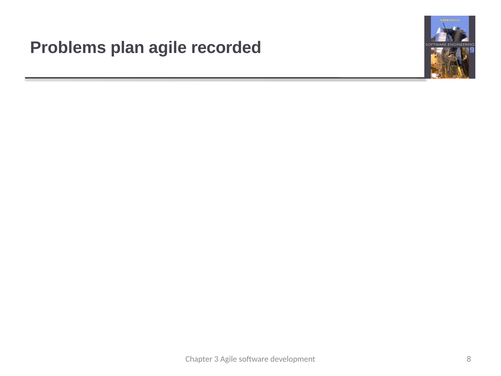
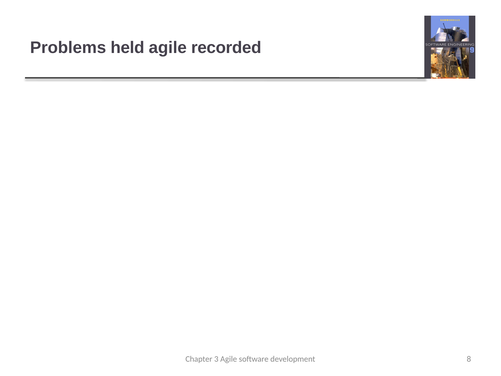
plan: plan -> held (127, 48)
